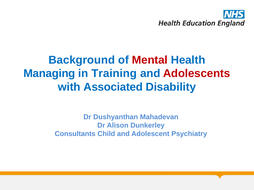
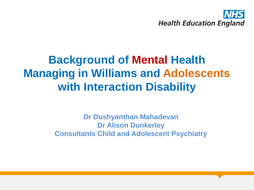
Training: Training -> Williams (114, 74)
Adolescents colour: red -> orange (197, 74)
Associated: Associated -> Interaction (113, 87)
